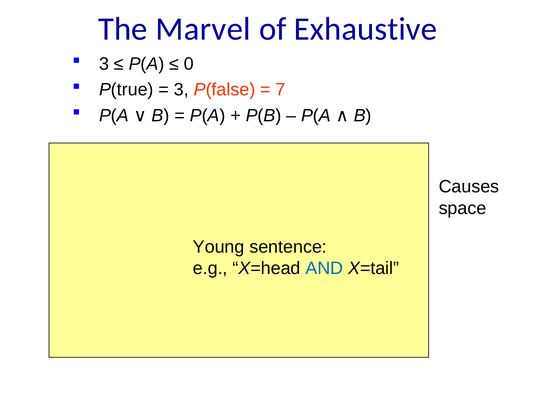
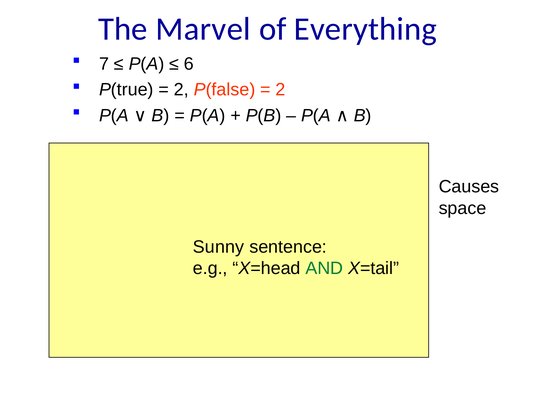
Exhaustive: Exhaustive -> Everything (365, 29)
3: 3 -> 7 (104, 64)
0: 0 -> 6 (189, 64)
3: 3 -> 2 (181, 90)
7: 7 -> 2 (281, 90)
Young: Young -> Sunny (219, 247)
AND colour: blue -> green (324, 268)
